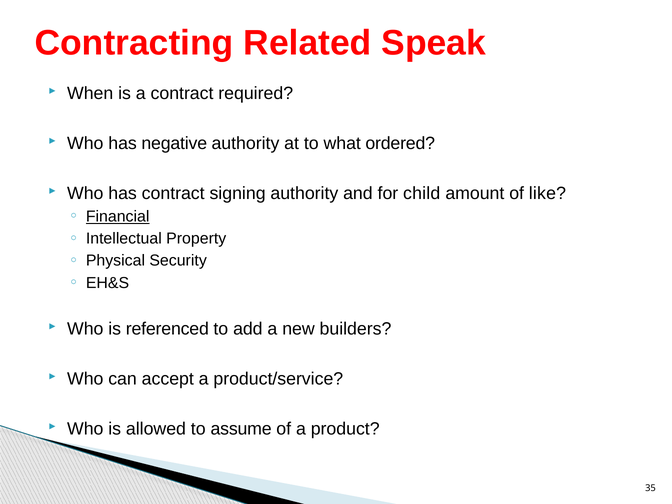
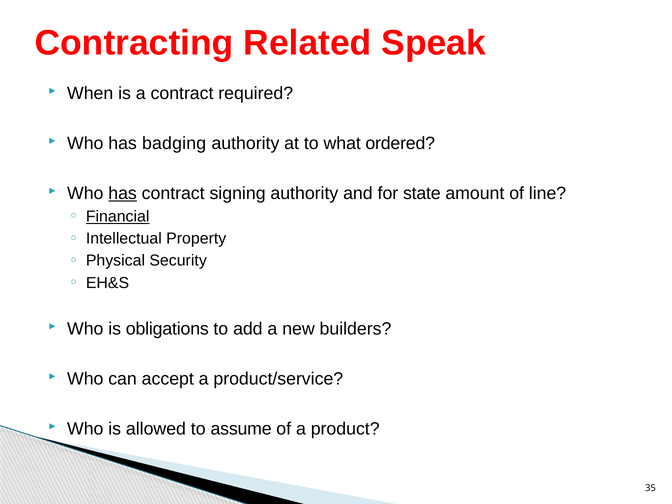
negative: negative -> badging (174, 144)
has underline: none -> present (123, 194)
child: child -> state (422, 194)
like: like -> line (548, 194)
referenced: referenced -> obligations (167, 329)
